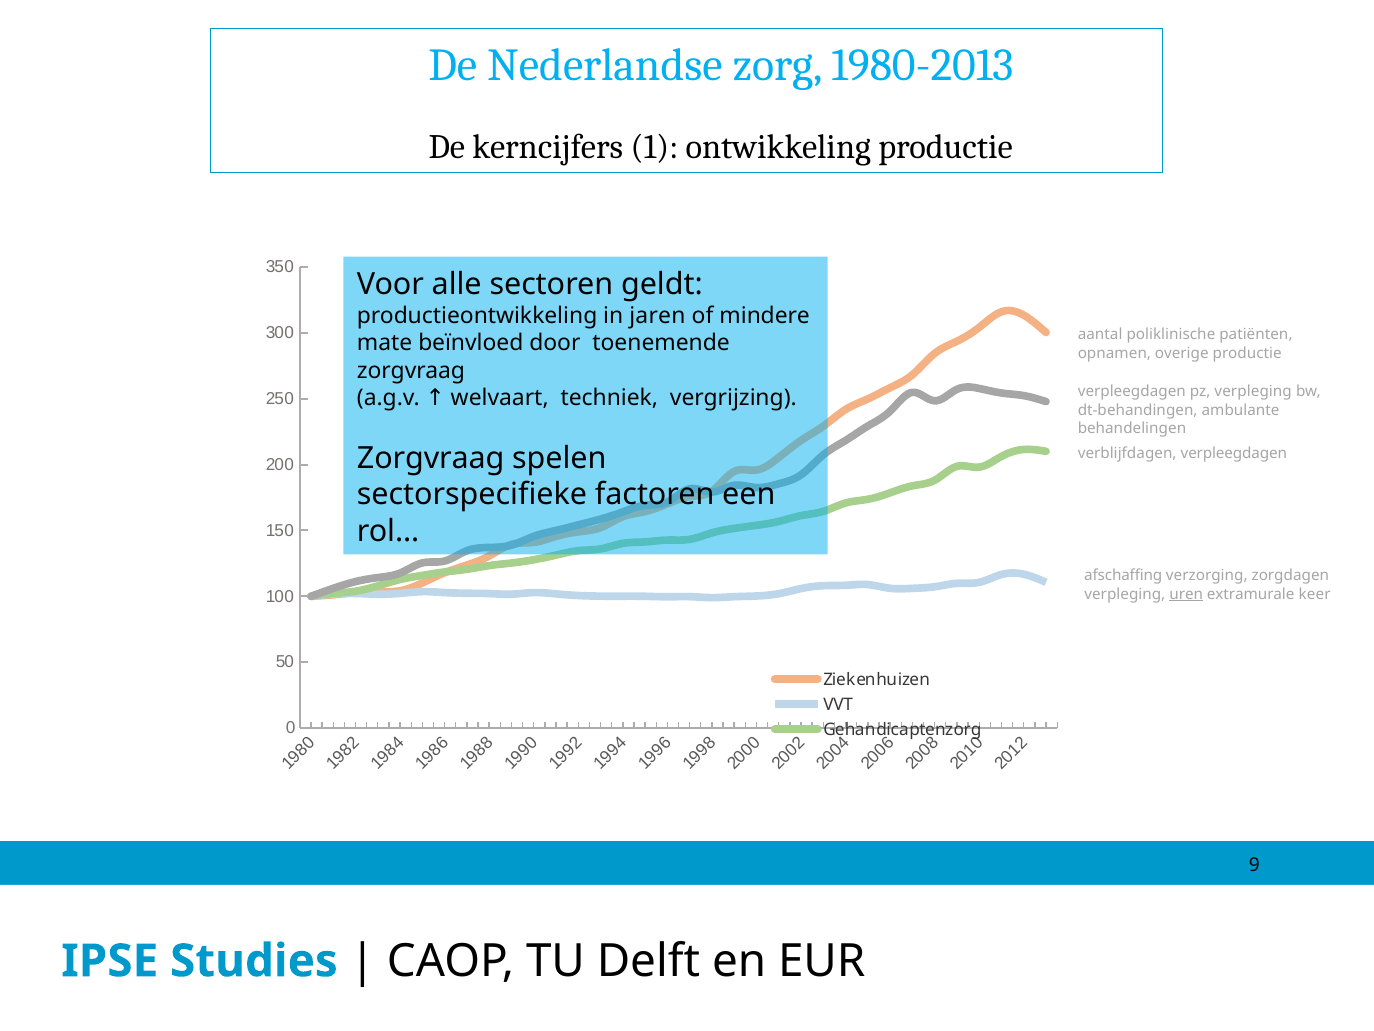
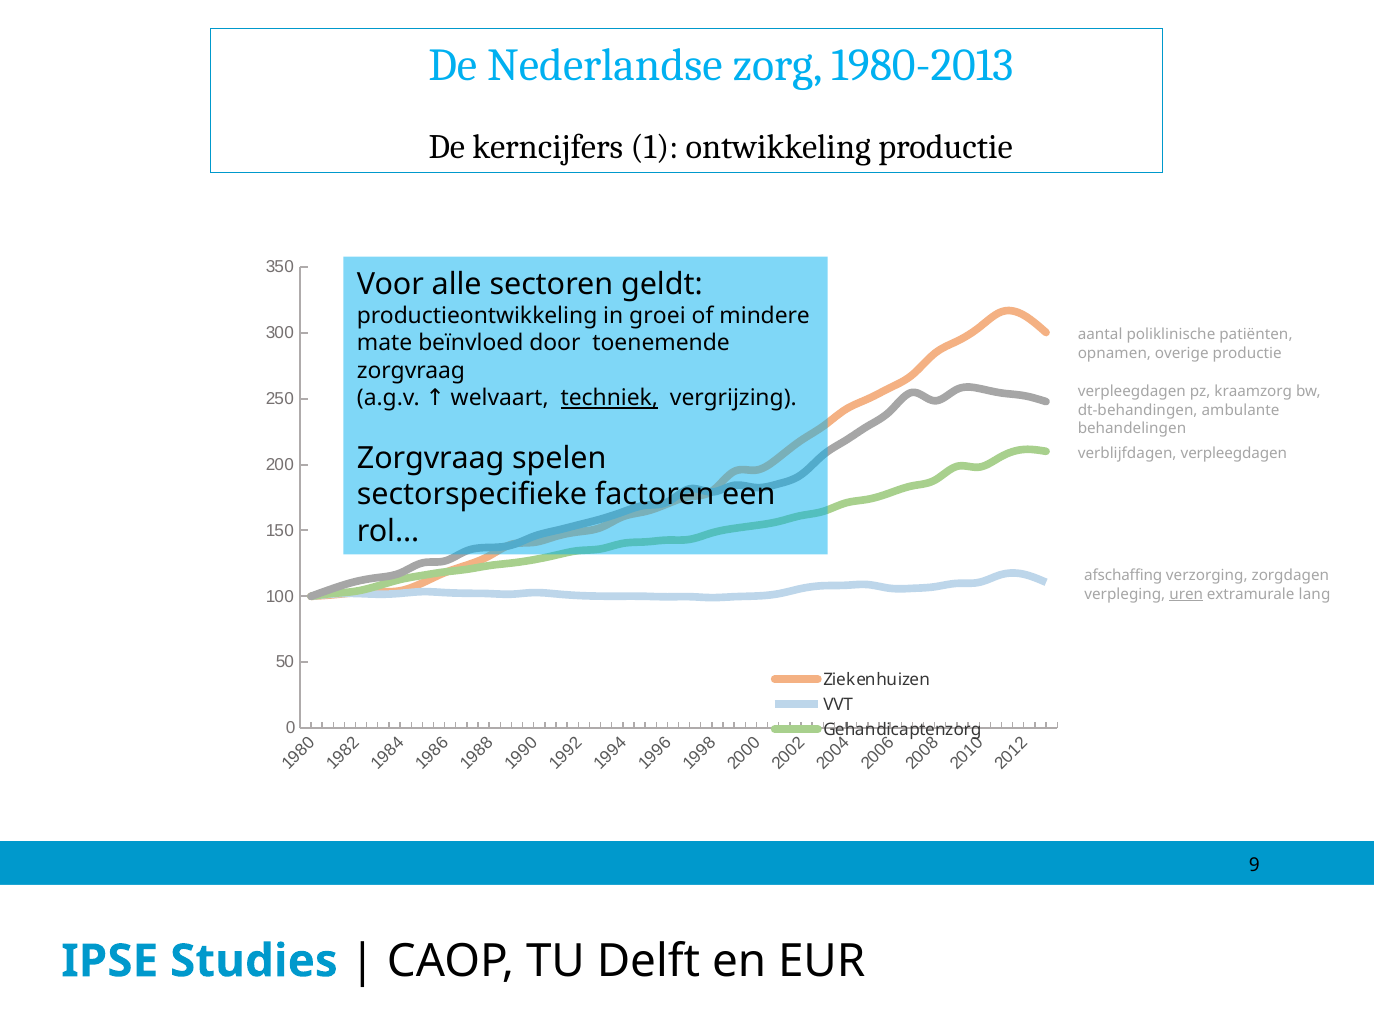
jaren: jaren -> groei (657, 315)
pz verpleging: verpleging -> kraamzorg (1253, 392)
techniek underline: none -> present (609, 398)
keer: keer -> lang (1315, 594)
